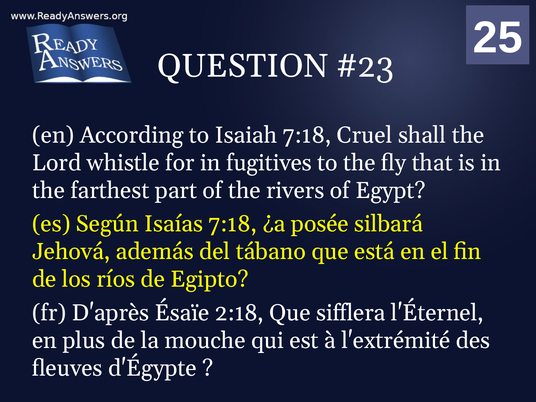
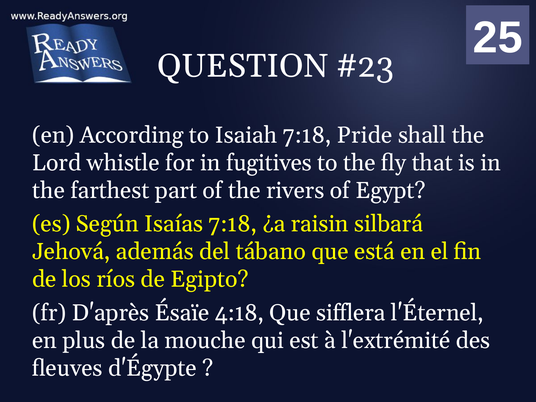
Cruel: Cruel -> Pride (365, 135)
posée: posée -> raisin (320, 224)
2:18: 2:18 -> 4:18 (239, 313)
